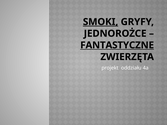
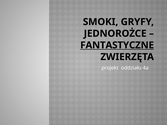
SMOKI underline: present -> none (101, 22)
